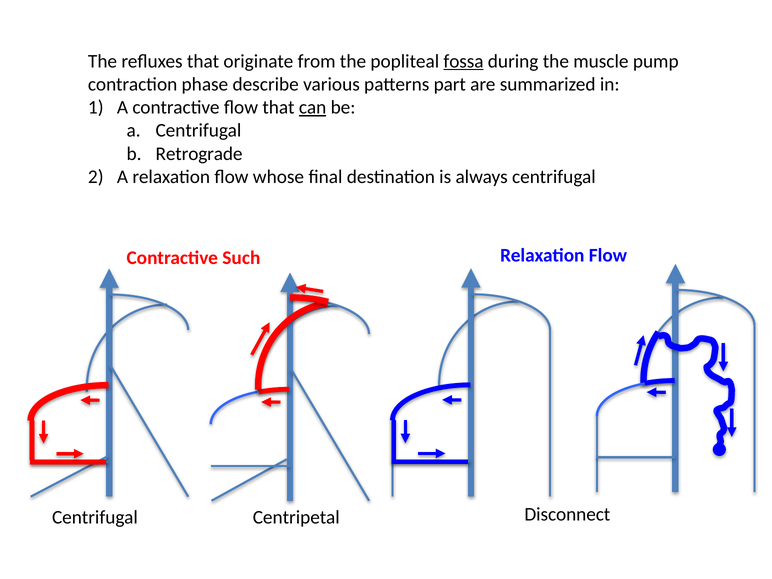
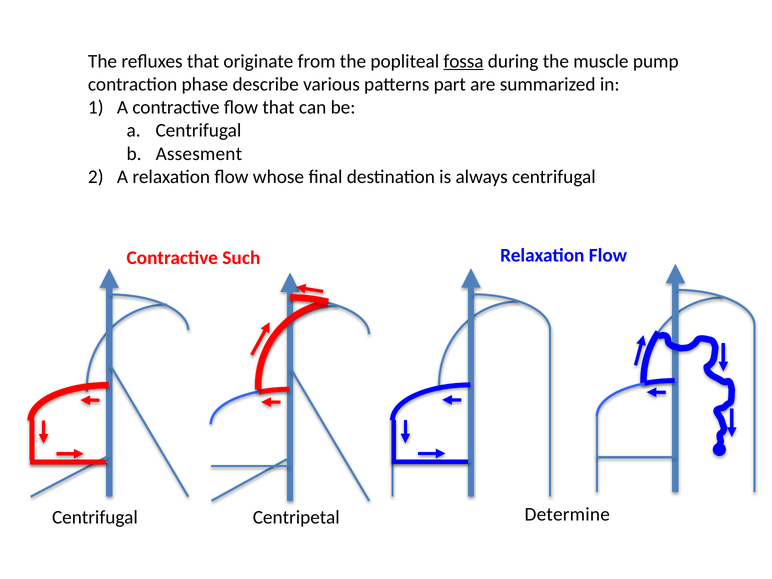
can underline: present -> none (313, 107)
Retrograde: Retrograde -> Assesment (199, 154)
Disconnect: Disconnect -> Determine (567, 514)
